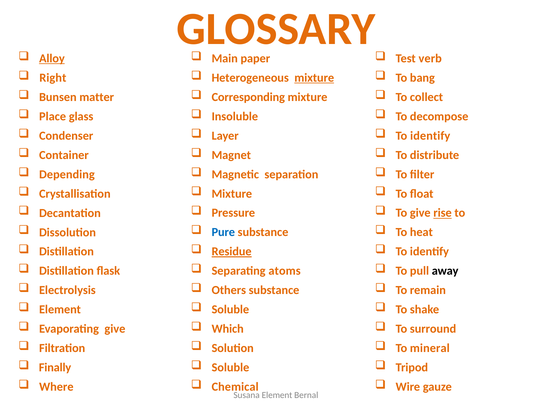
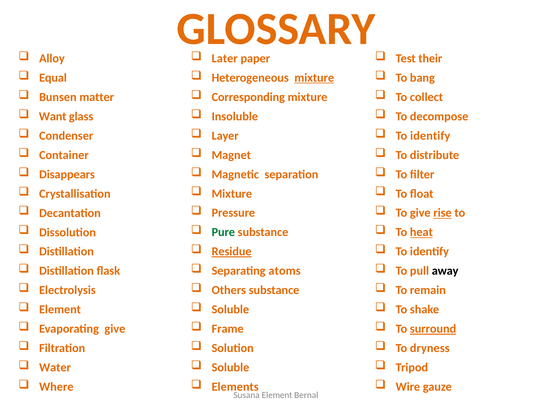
Alloy underline: present -> none (52, 58)
Main: Main -> Later (225, 58)
verb: verb -> their (430, 58)
Right: Right -> Equal (53, 78)
Place: Place -> Want (53, 116)
Depending: Depending -> Disappears (67, 174)
Pure colour: blue -> green (223, 232)
heat underline: none -> present (421, 232)
Which: Which -> Frame (228, 329)
surround underline: none -> present (433, 329)
mineral: mineral -> dryness (430, 348)
Finally: Finally -> Water (55, 368)
Chemical: Chemical -> Elements (235, 387)
